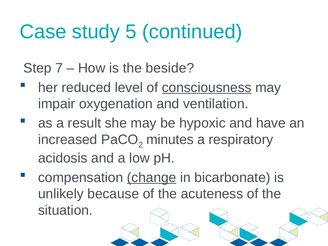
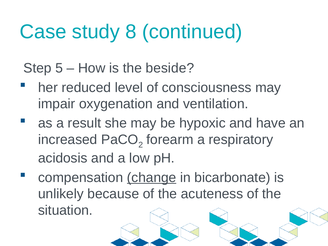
5: 5 -> 8 (131, 32)
7: 7 -> 5 (59, 68)
consciousness underline: present -> none (207, 88)
minutes: minutes -> forearm (170, 140)
